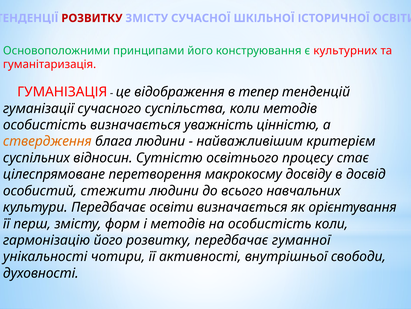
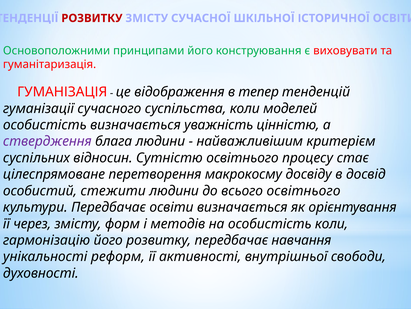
культурних: культурних -> виховувати (345, 51)
коли методів: методів -> моделей (290, 108)
ствердження colour: orange -> purple (47, 141)
всього навчальних: навчальних -> освітнього (304, 190)
перш: перш -> через (32, 223)
гуманної: гуманної -> навчання (301, 240)
чотири: чотири -> реформ (118, 256)
